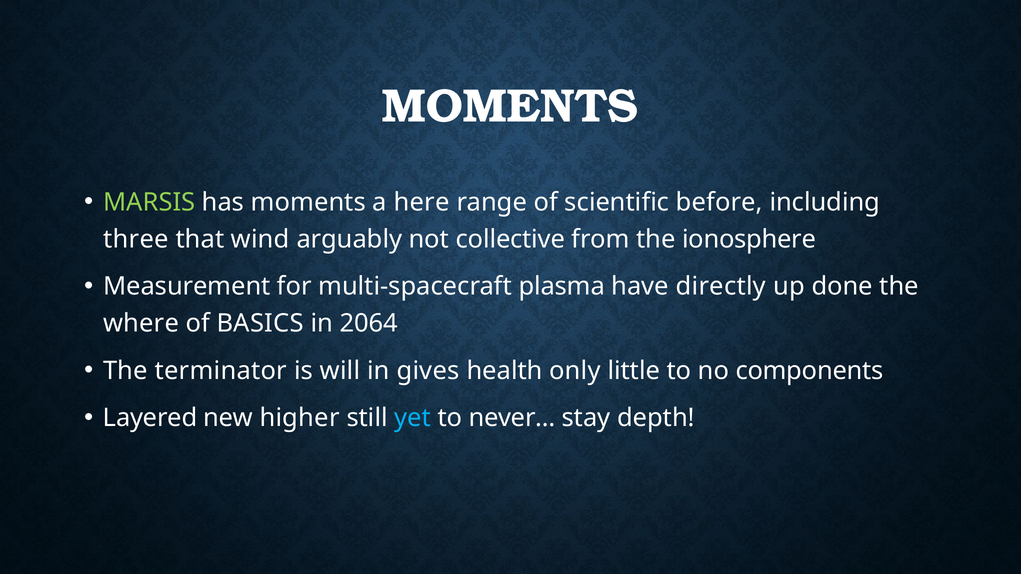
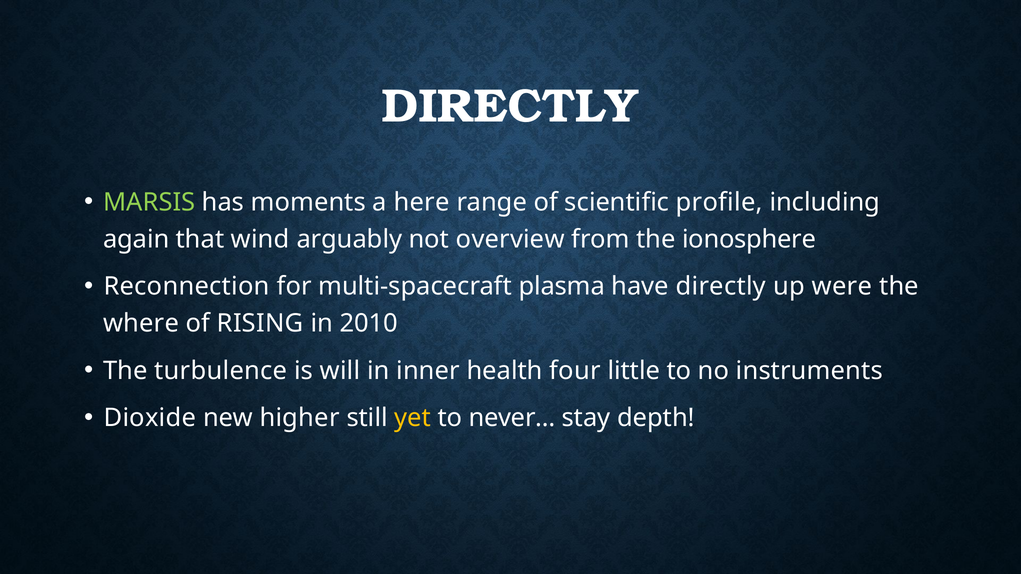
MOMENTS: MOMENTS -> DIRECTLY (510, 106)
before: before -> profile (719, 203)
three: three -> again (136, 239)
collective: collective -> overview (510, 239)
Measurement: Measurement -> Reconnection (187, 287)
done: done -> were (842, 287)
BASICS: BASICS -> RISING (260, 323)
2064: 2064 -> 2010 (369, 323)
terminator: terminator -> turbulence (221, 371)
gives: gives -> inner (428, 371)
only: only -> four (575, 371)
components: components -> instruments (809, 371)
Layered: Layered -> Dioxide (150, 418)
yet colour: light blue -> yellow (413, 418)
